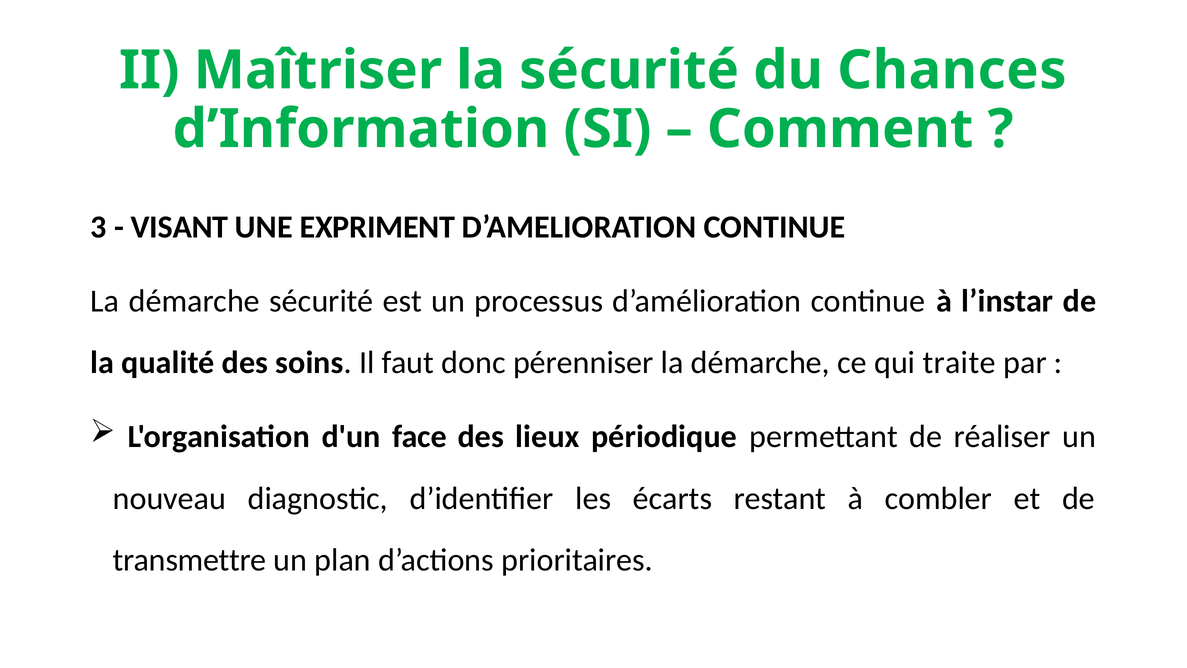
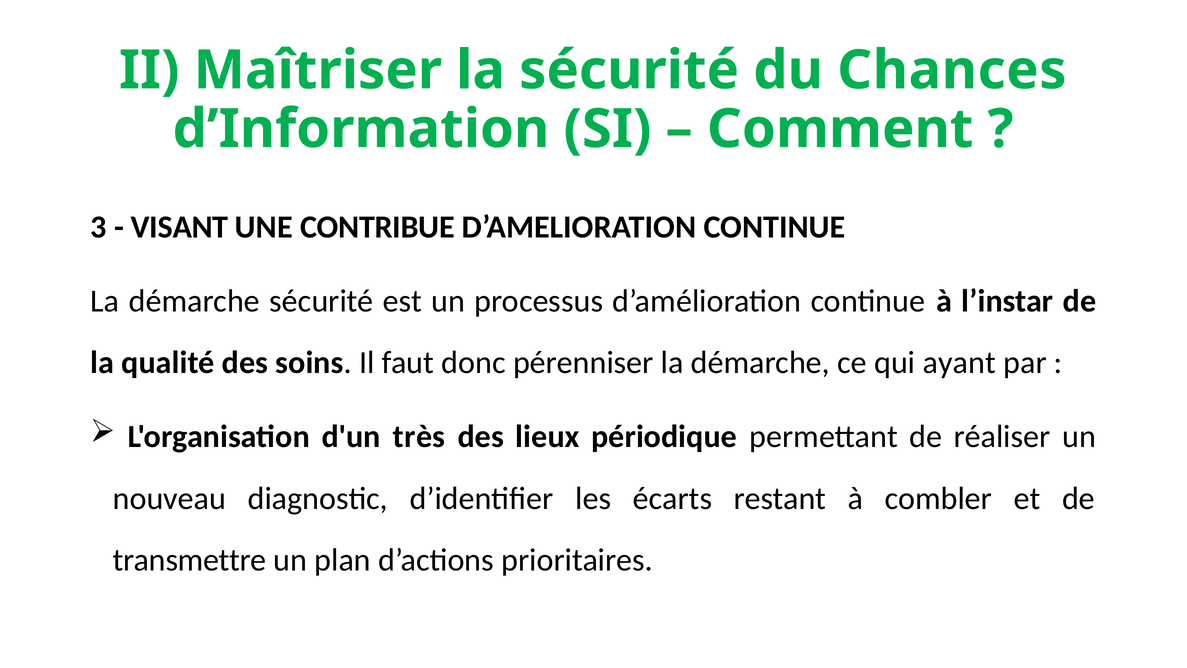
EXPRIMENT: EXPRIMENT -> CONTRIBUE (377, 227)
traite: traite -> ayant (959, 363)
face: face -> très (419, 437)
